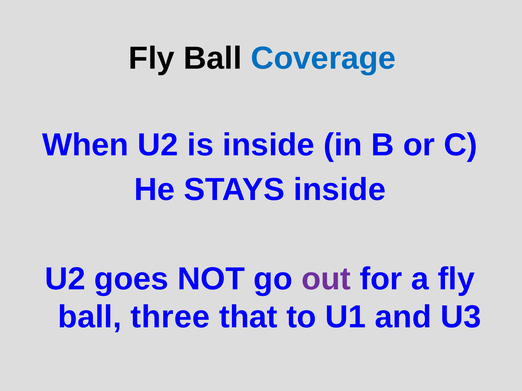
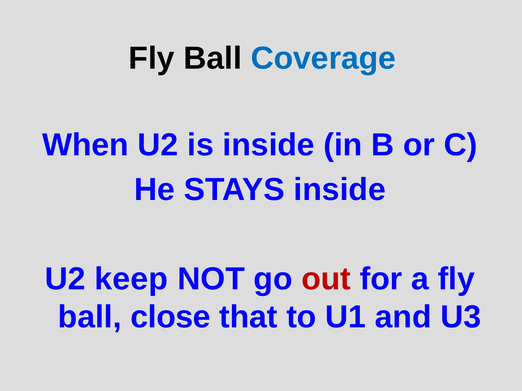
goes: goes -> keep (131, 279)
out colour: purple -> red (326, 279)
three: three -> close (171, 317)
